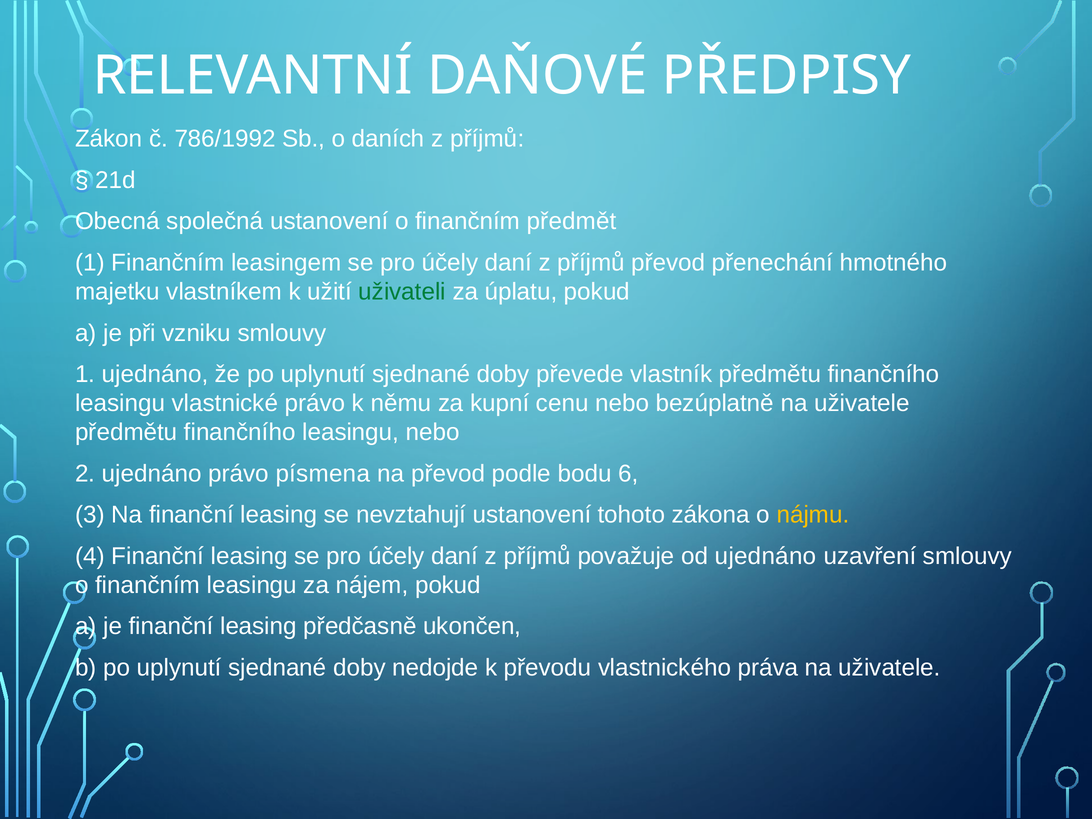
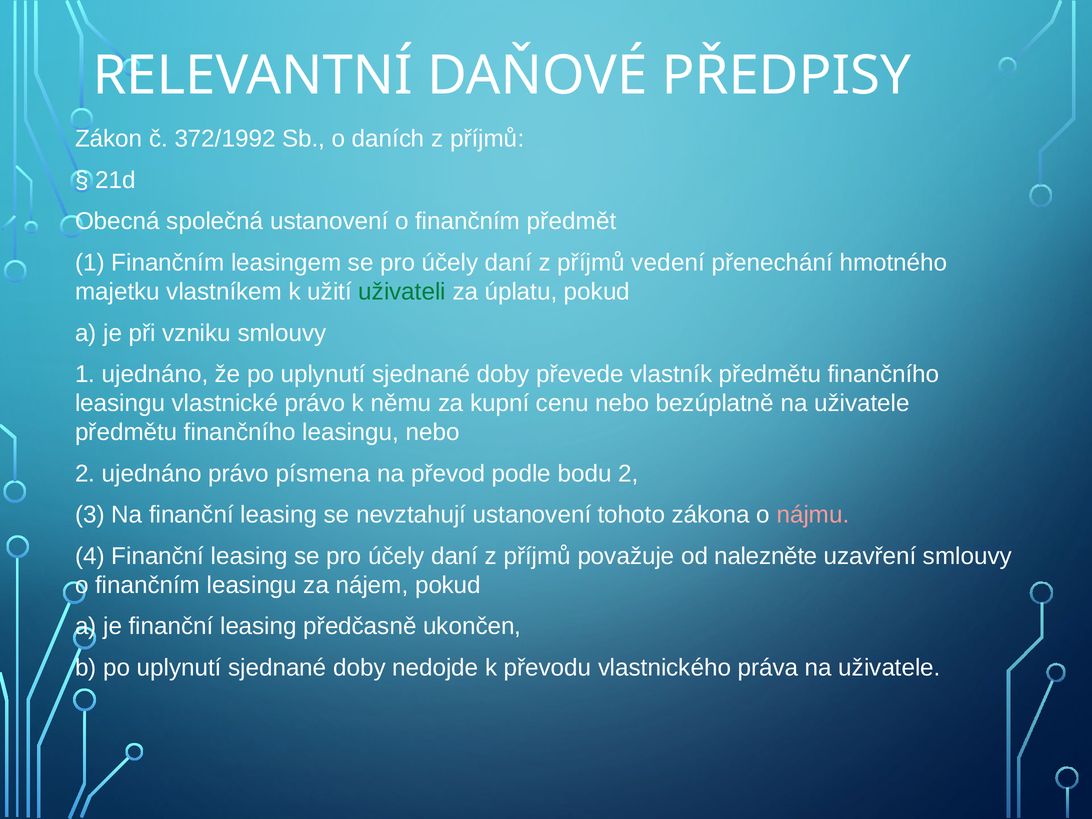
786/1992: 786/1992 -> 372/1992 (225, 139)
příjmů převod: převod -> vedení (668, 263)
bodu 6: 6 -> 2 (628, 474)
nájmu colour: yellow -> pink (813, 515)
od ujednáno: ujednáno -> nalezněte (766, 556)
